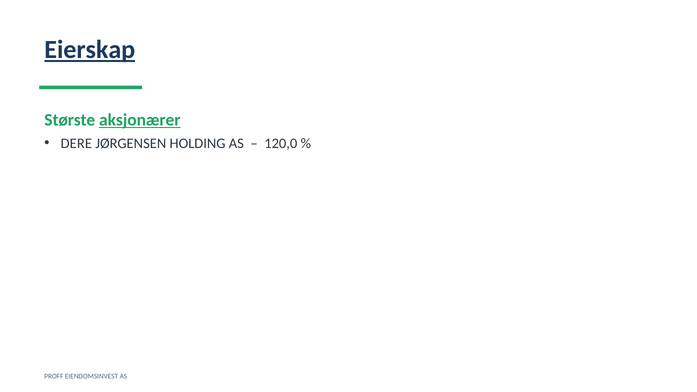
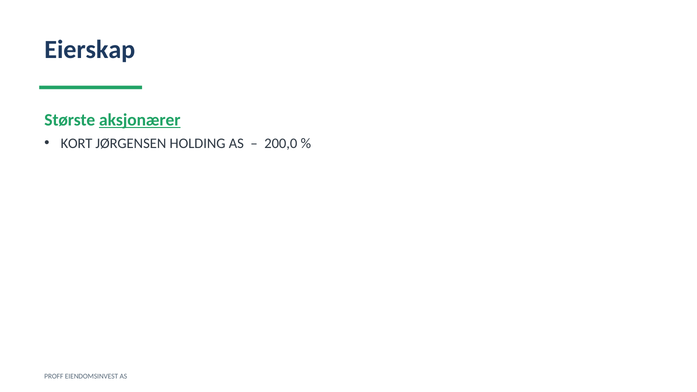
Eierskap underline: present -> none (90, 50)
DERE: DERE -> KORT (76, 143)
120,0: 120,0 -> 200,0 (281, 143)
